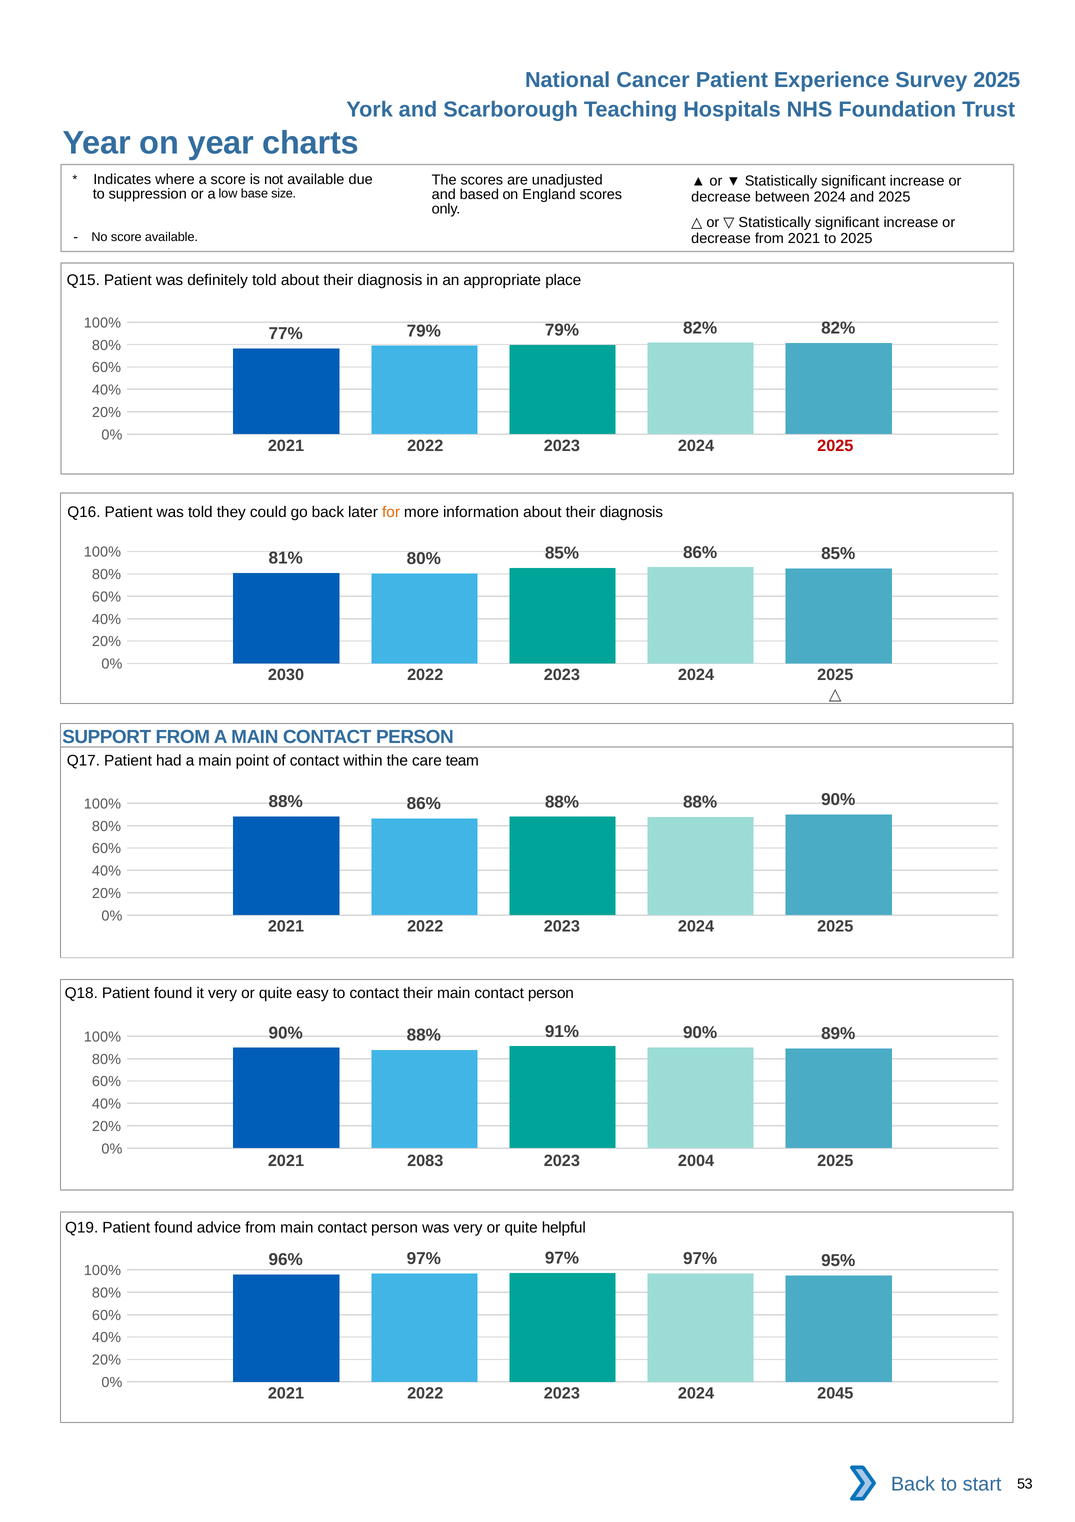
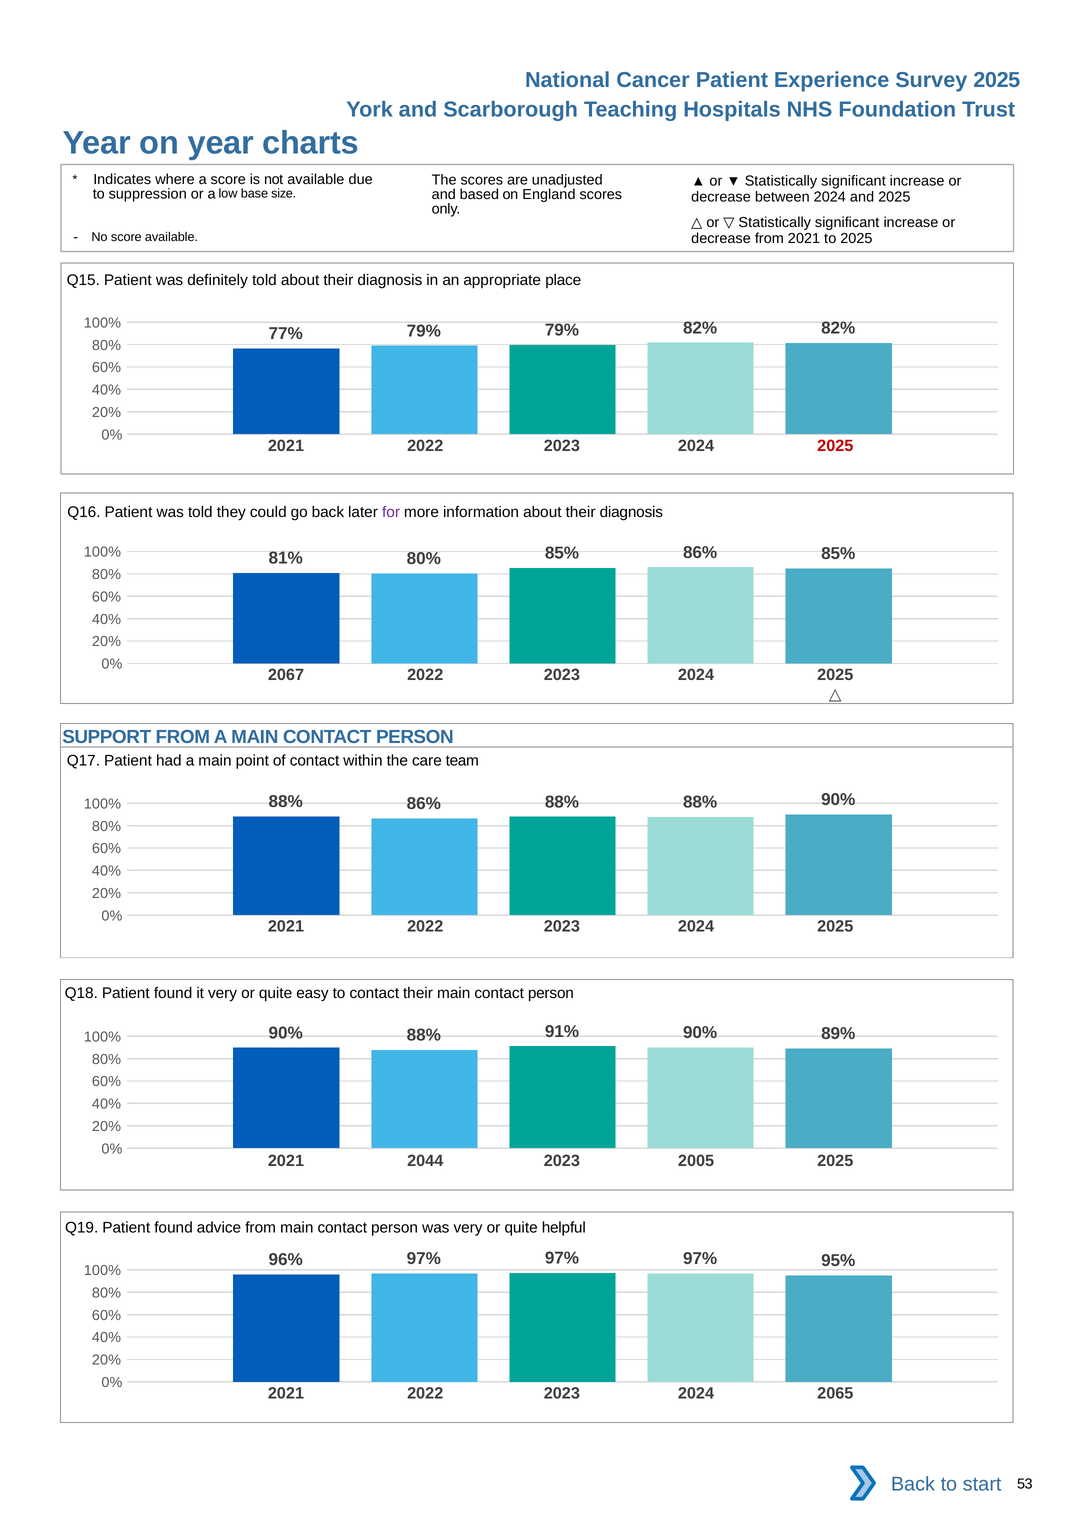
for colour: orange -> purple (391, 512)
2030: 2030 -> 2067 (286, 674)
2083: 2083 -> 2044 (425, 1160)
2004: 2004 -> 2005 (696, 1160)
2045: 2045 -> 2065 (835, 1393)
